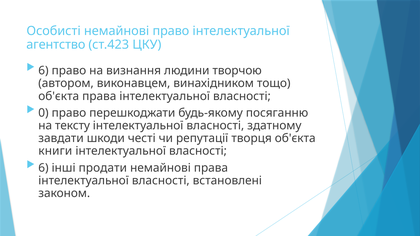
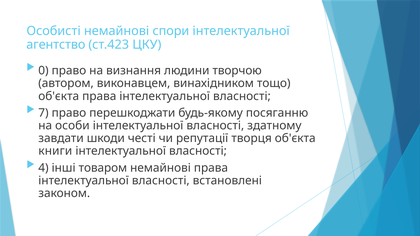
немайнові право: право -> спори (171, 31)
6: 6 -> 0 (43, 71)
0: 0 -> 7 (43, 113)
тексту: тексту -> особи (72, 126)
6: 6 -> 4 (43, 168)
продати: продати -> товаром (103, 168)
